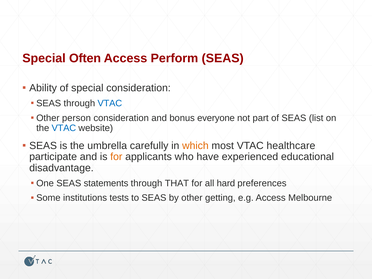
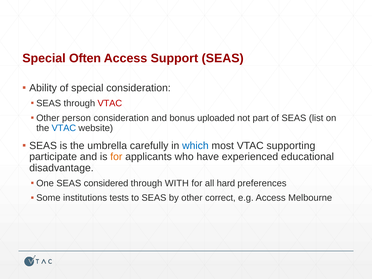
Perform: Perform -> Support (174, 58)
VTAC colour: blue -> red (110, 103)
everyone: everyone -> uploaded (216, 118)
which colour: orange -> blue (195, 146)
healthcare: healthcare -> supporting (291, 146)
statements: statements -> considered (106, 183)
THAT: THAT -> WITH (177, 183)
getting: getting -> correct (220, 198)
